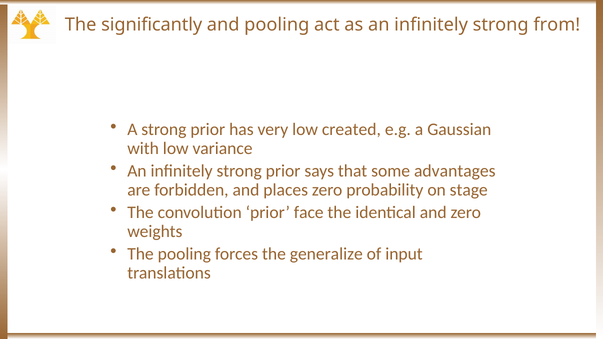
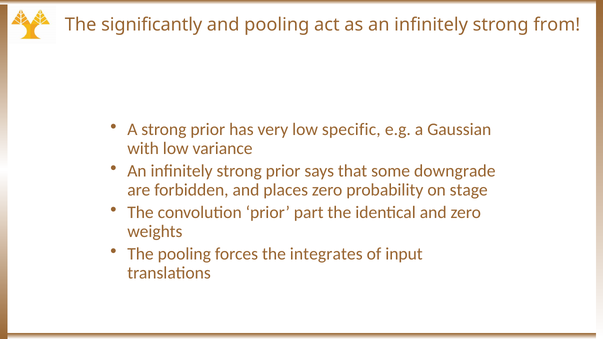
created: created -> specific (351, 129)
advantages: advantages -> downgrade (455, 171)
face: face -> part (309, 213)
generalize: generalize -> integrates (326, 254)
